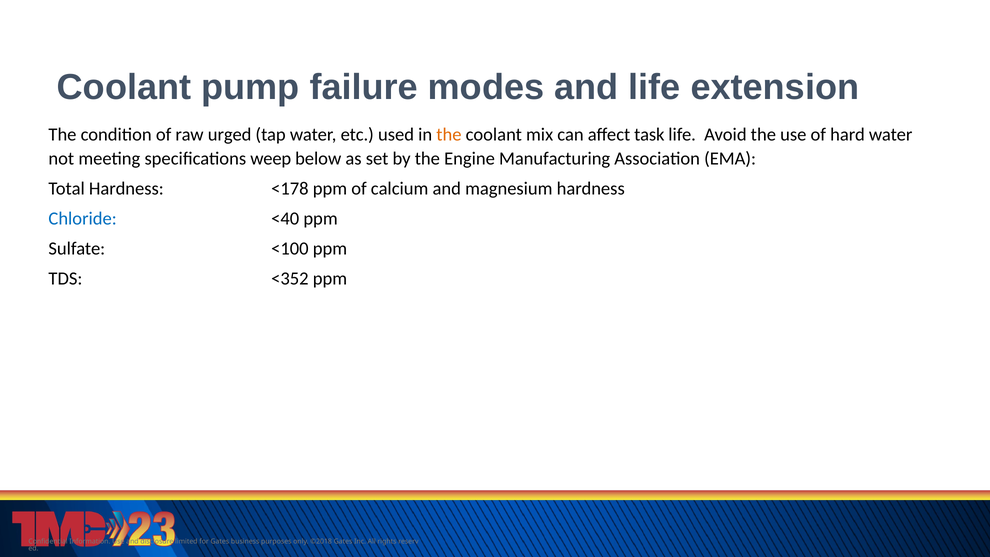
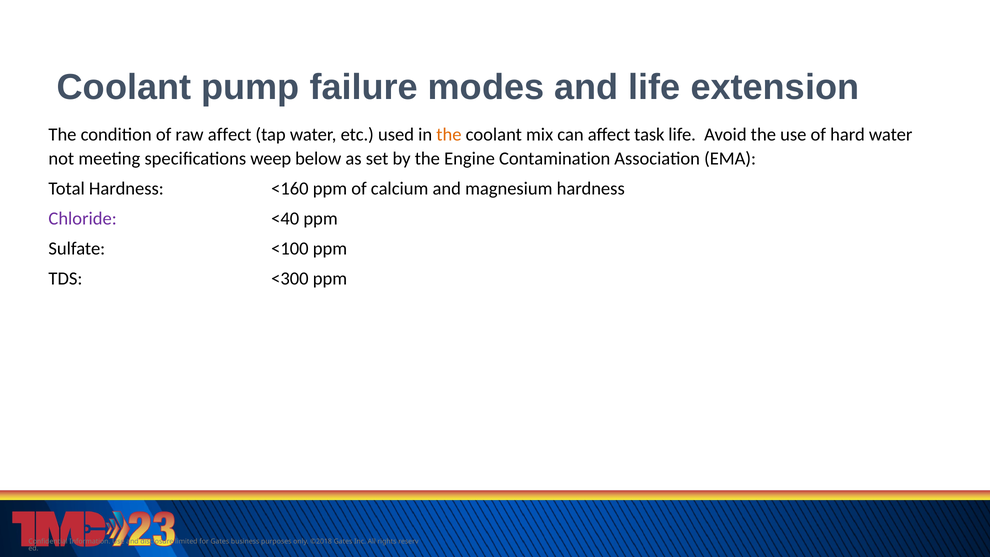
raw urged: urged -> affect (230, 135)
Manufacturing: Manufacturing -> Contamination (555, 158)
<178: <178 -> <160 (290, 188)
Chloride colour: blue -> purple (83, 218)
<352: <352 -> <300 (290, 278)
